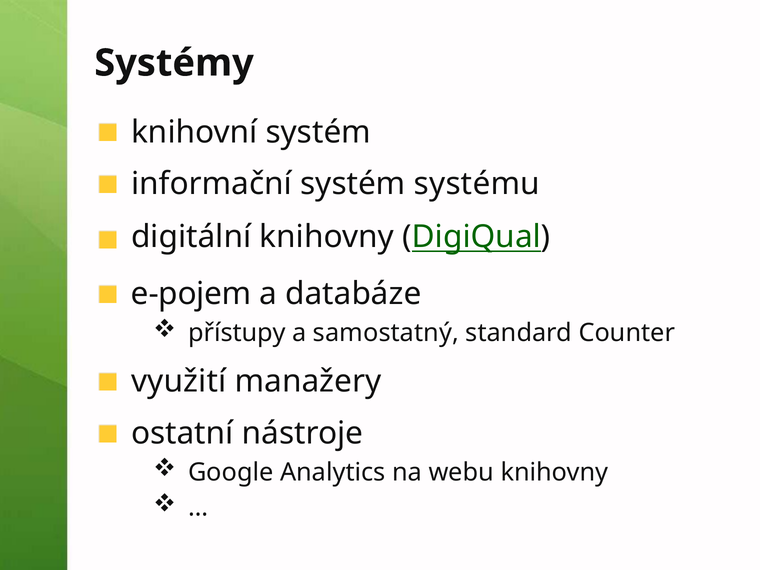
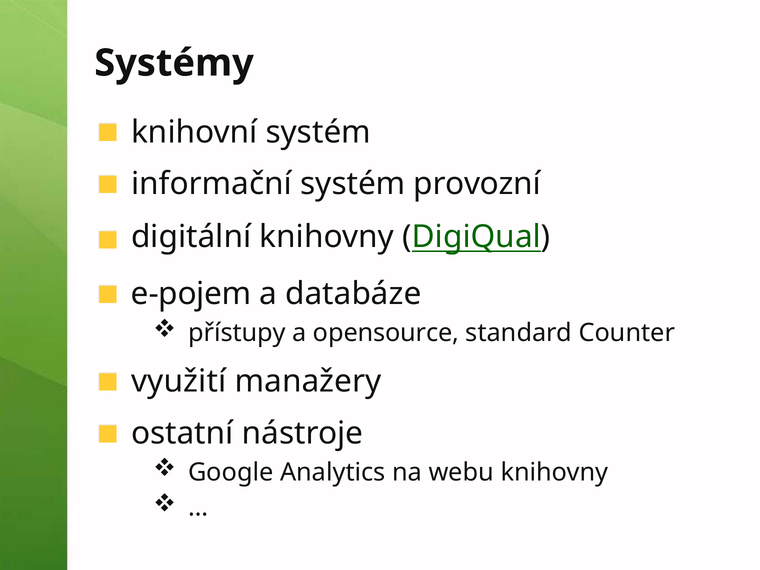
systému: systému -> provozní (477, 184)
samostatný: samostatný -> opensource (386, 333)
